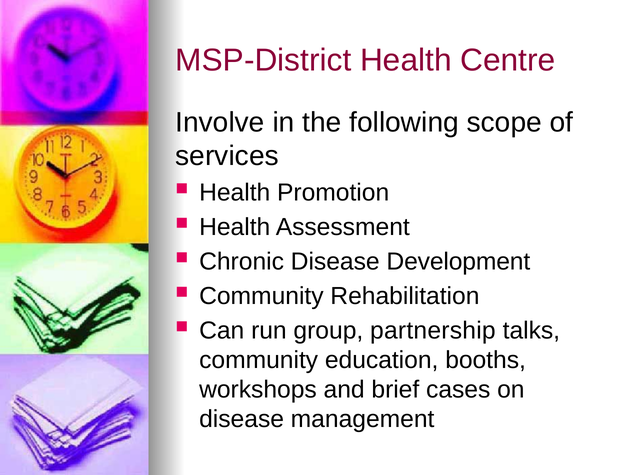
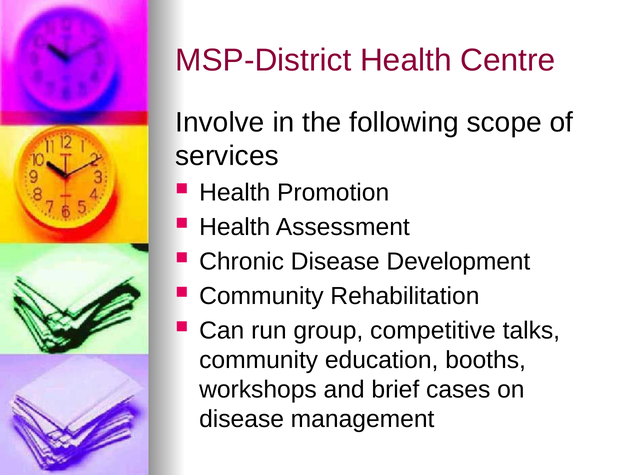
partnership: partnership -> competitive (433, 331)
